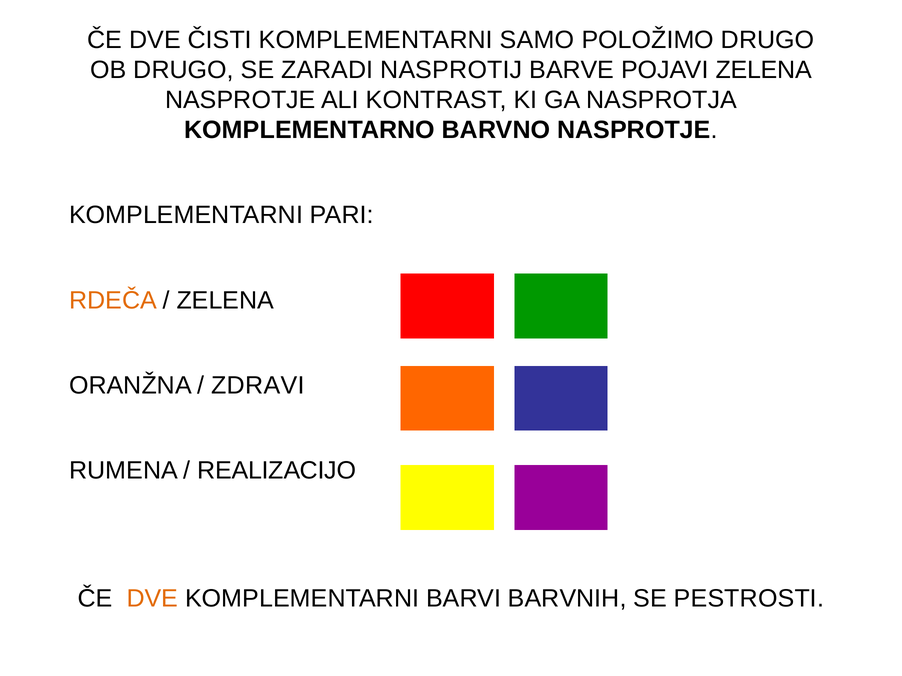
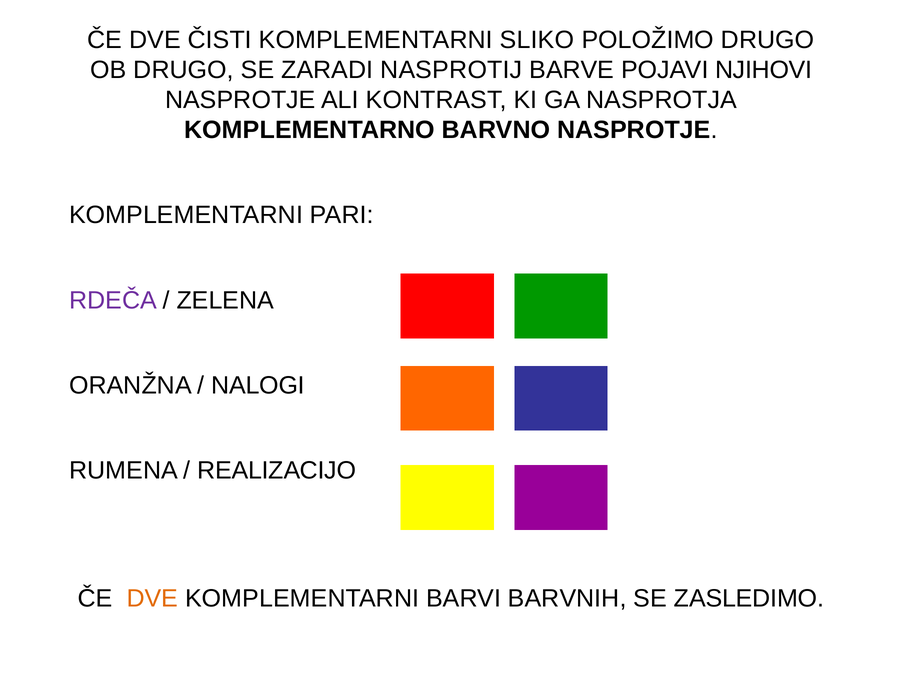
SAMO: SAMO -> SLIKO (537, 40)
POJAVI ZELENA: ZELENA -> NJIHOVI (764, 70)
RDEČA colour: orange -> purple (113, 301)
ZDRAVI: ZDRAVI -> NALOGI (258, 386)
PESTROSTI: PESTROSTI -> ZASLEDIMO (749, 599)
